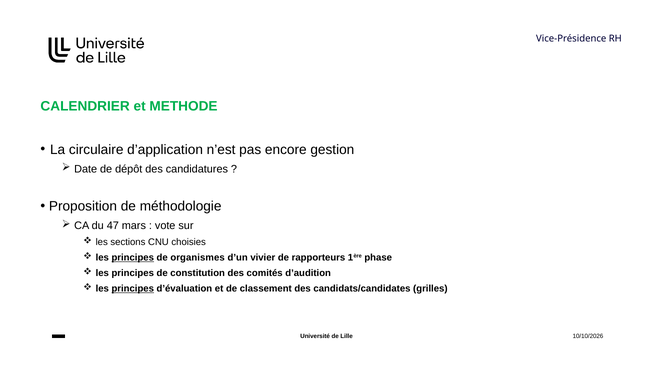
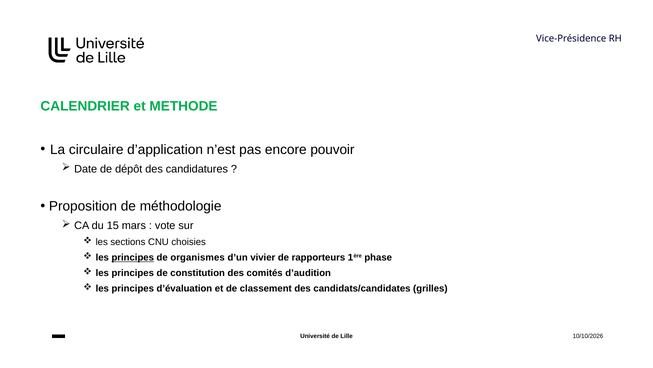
gestion: gestion -> pouvoir (332, 149)
47: 47 -> 15 (113, 225)
principes underline: present -> none (133, 288)
